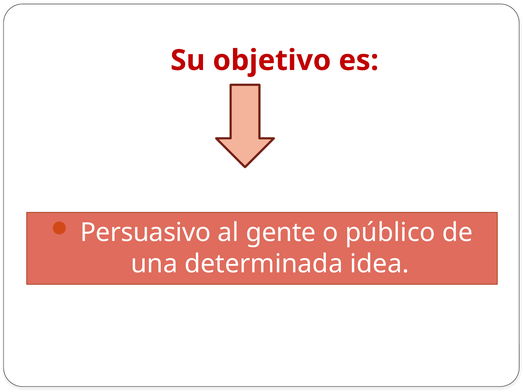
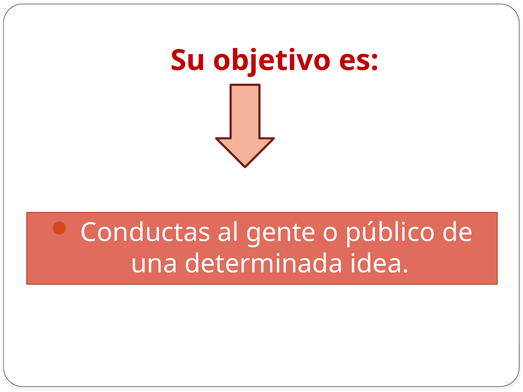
Persuasivo: Persuasivo -> Conductas (145, 233)
